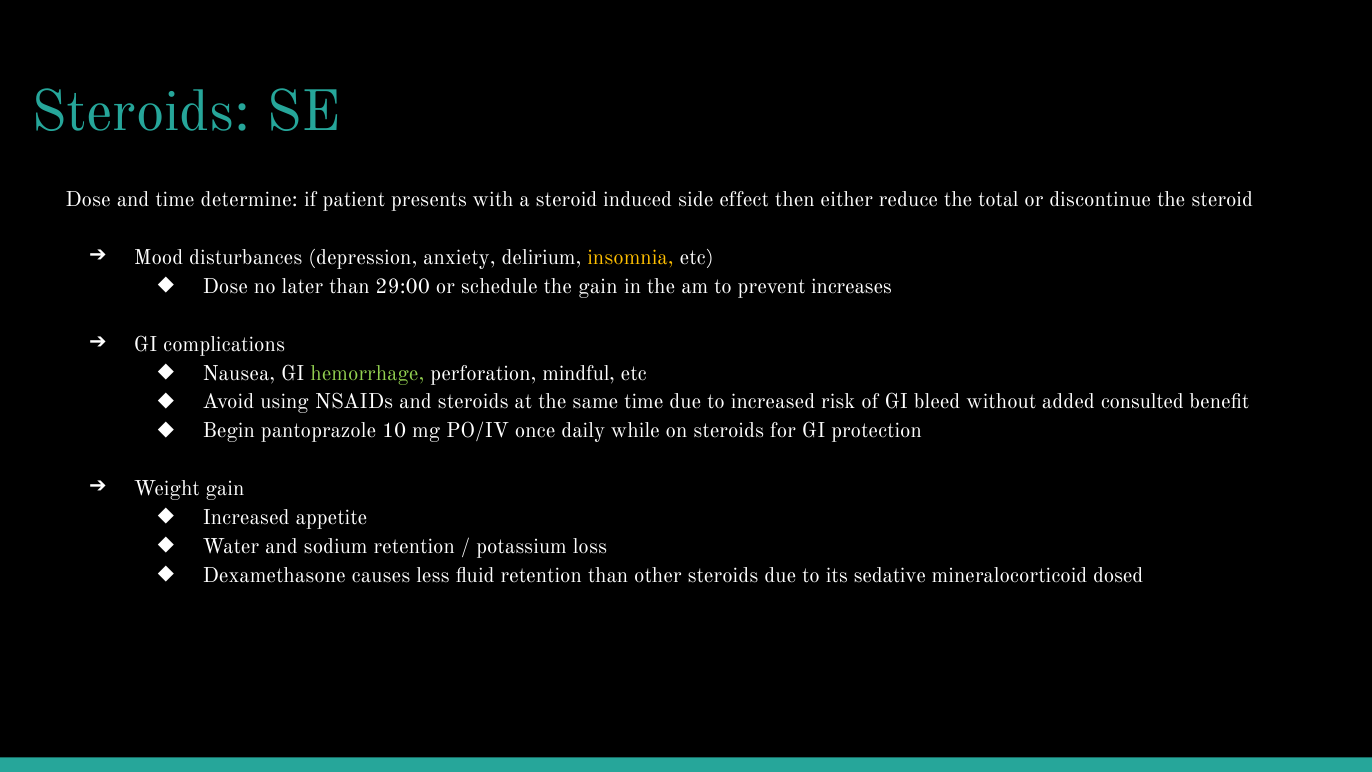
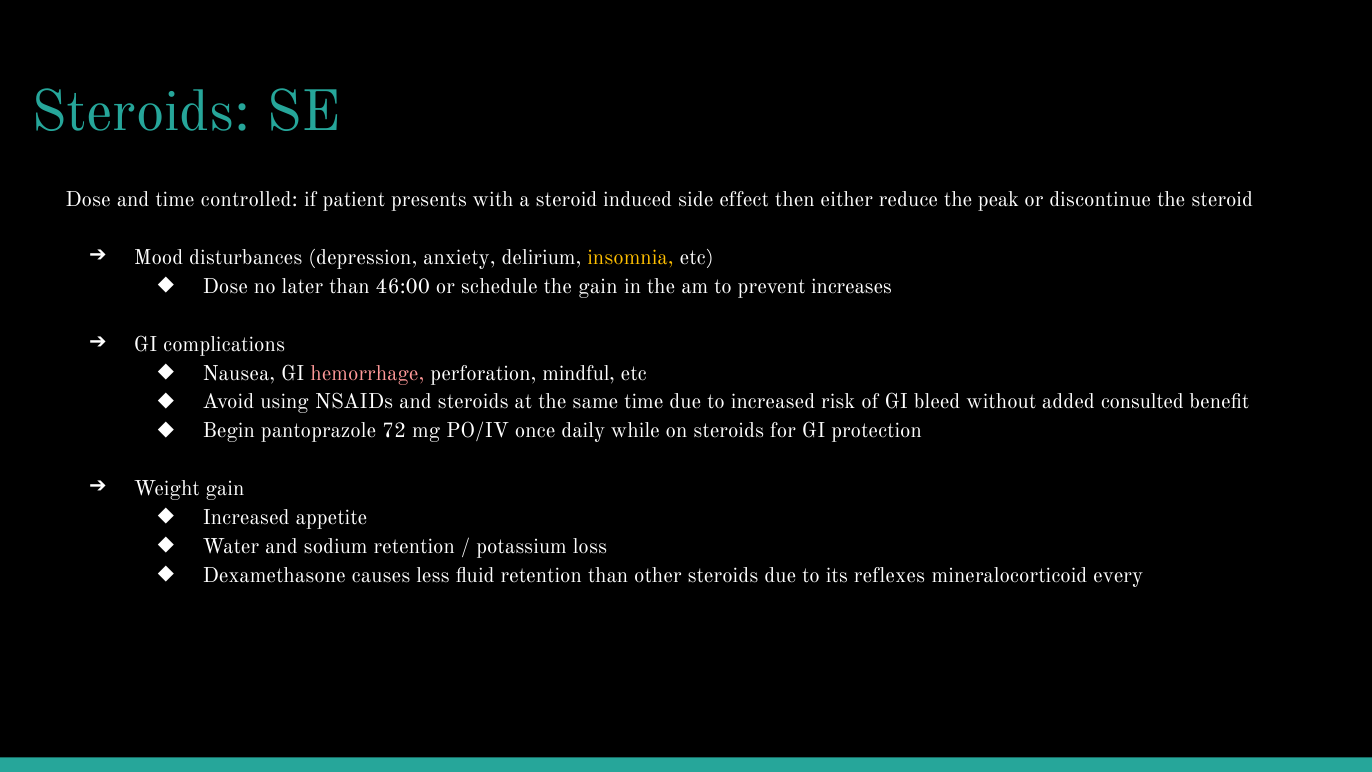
determine: determine -> controlled (249, 200)
total: total -> peak (998, 200)
29:00: 29:00 -> 46:00 (403, 286)
hemorrhage colour: light green -> pink (367, 373)
10: 10 -> 72 (394, 431)
sedative: sedative -> reflexes (890, 575)
dosed: dosed -> every (1118, 575)
